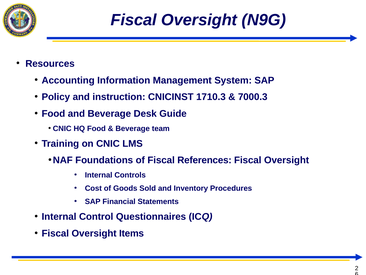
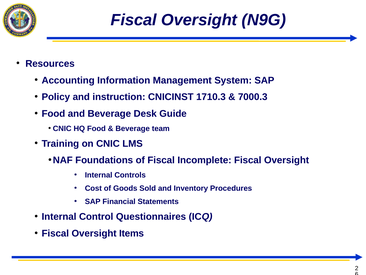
References: References -> Incomplete (204, 160)
